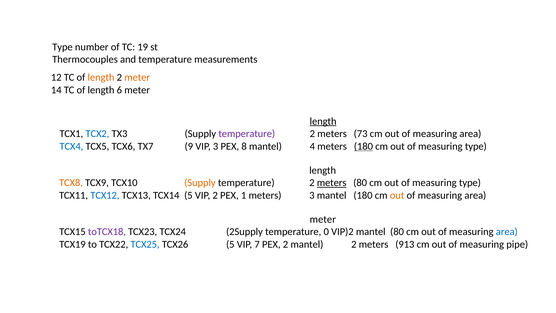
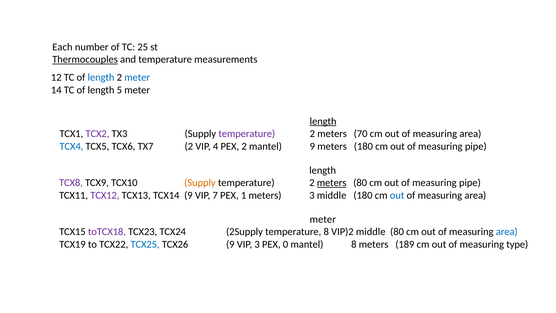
Type: Type -> Each (62, 47)
19: 19 -> 25 (143, 47)
Thermocouples underline: none -> present (85, 59)
length colour: orange -> blue (101, 77)
meter colour: orange -> blue (137, 77)
6: 6 -> 5 (119, 90)
TCX2 colour: blue -> purple (97, 134)
73: 73 -> 70 (361, 134)
TX7 9: 9 -> 2 (189, 146)
VIP 3: 3 -> 4 (216, 146)
PEX 8: 8 -> 2 (244, 146)
mantel 4: 4 -> 9 (312, 146)
180 underline: present -> none (363, 146)
type: type -> pipe (476, 146)
TCX8 colour: orange -> purple (71, 183)
type: type -> pipe (470, 183)
TCX12 colour: blue -> purple (105, 195)
TCX14 5: 5 -> 9 (188, 195)
VIP 2: 2 -> 7 (215, 195)
3 mantel: mantel -> middle (332, 195)
out colour: orange -> blue (397, 195)
temperature 0: 0 -> 8 (326, 232)
VIP)2 mantel: mantel -> middle (371, 232)
TCX26 5: 5 -> 9 (230, 244)
VIP 7: 7 -> 3 (257, 244)
PEX 2: 2 -> 0 (286, 244)
mantel 2: 2 -> 8 (354, 244)
913: 913 -> 189 (405, 244)
pipe: pipe -> type (517, 244)
